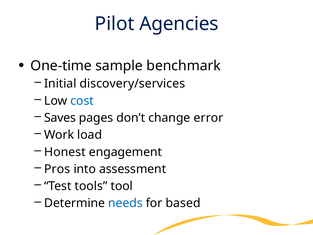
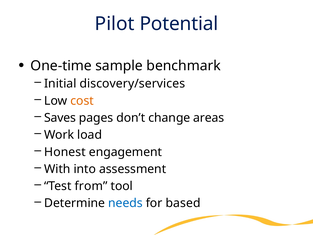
Agencies: Agencies -> Potential (179, 24)
cost colour: blue -> orange (82, 101)
error: error -> areas (209, 118)
Pros: Pros -> With (57, 169)
tools: tools -> from (91, 186)
